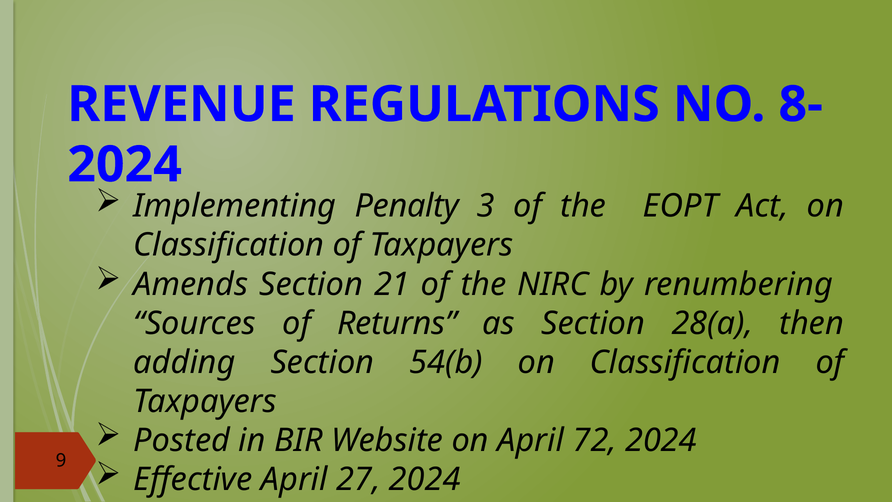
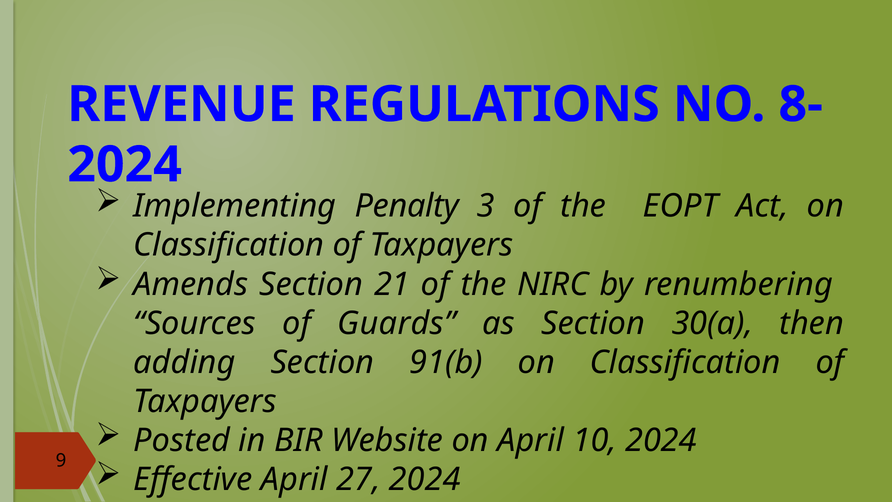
Returns: Returns -> Guards (397, 323)
28(a: 28(a -> 30(a (712, 323)
54(b: 54(b -> 91(b (446, 362)
72: 72 -> 10 (595, 440)
